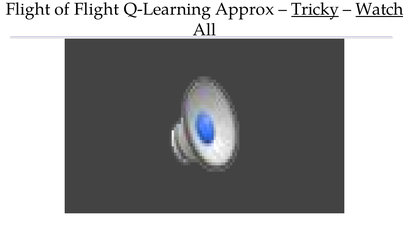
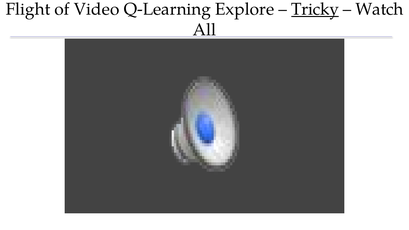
of Flight: Flight -> Video (97, 9)
Approx: Approx -> Explore (245, 9)
Watch underline: present -> none (379, 9)
